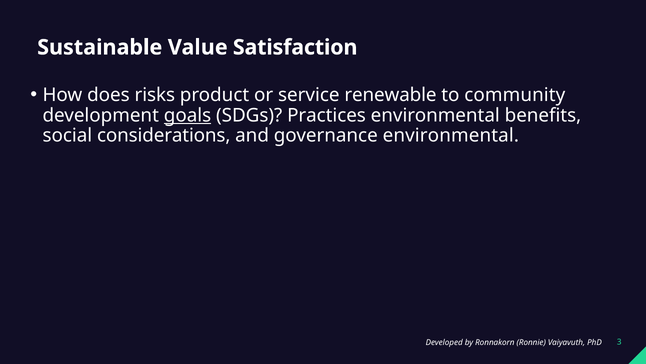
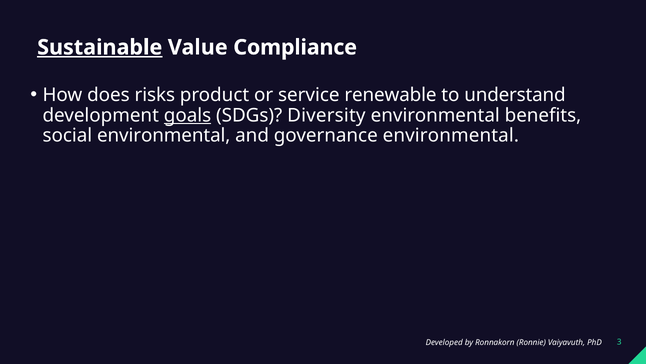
Sustainable underline: none -> present (100, 47)
Satisfaction: Satisfaction -> Compliance (295, 47)
community: community -> understand (515, 95)
Practices: Practices -> Diversity (326, 115)
social considerations: considerations -> environmental (164, 135)
